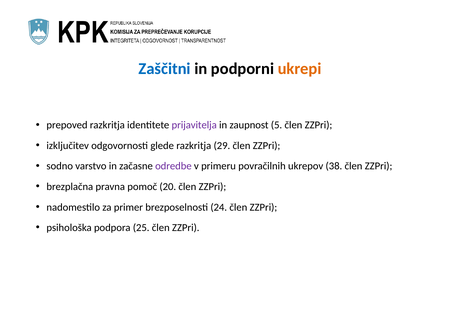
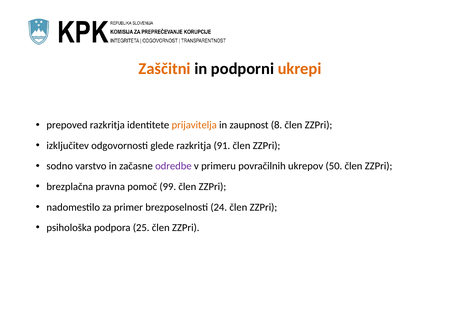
Zaščitni colour: blue -> orange (165, 69)
prijavitelja colour: purple -> orange (194, 125)
5: 5 -> 8 (277, 125)
29: 29 -> 91 (222, 146)
38: 38 -> 50 (334, 166)
20: 20 -> 99 (168, 187)
